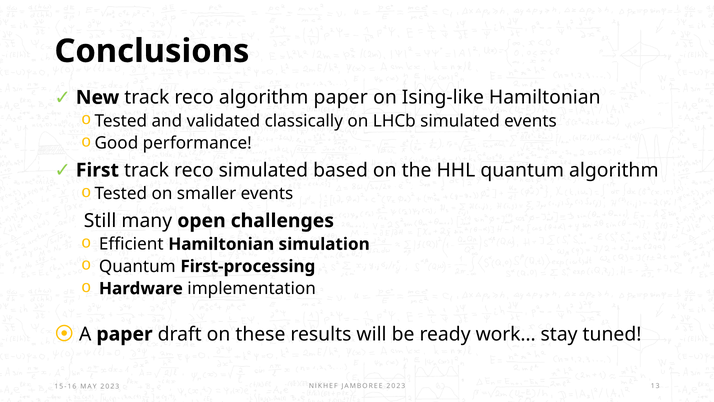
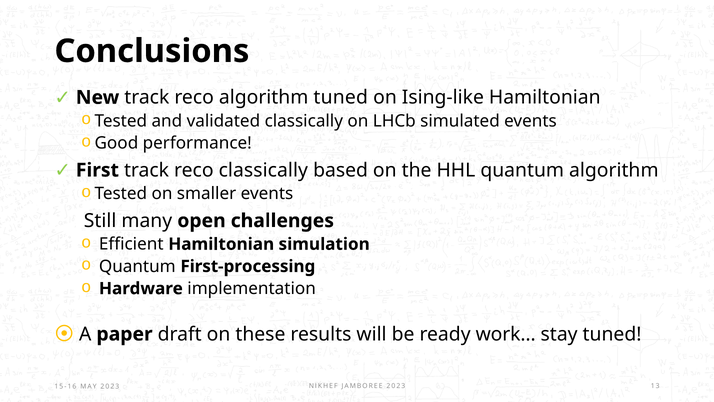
algorithm paper: paper -> tuned (341, 97)
reco simulated: simulated -> classically (263, 170)
